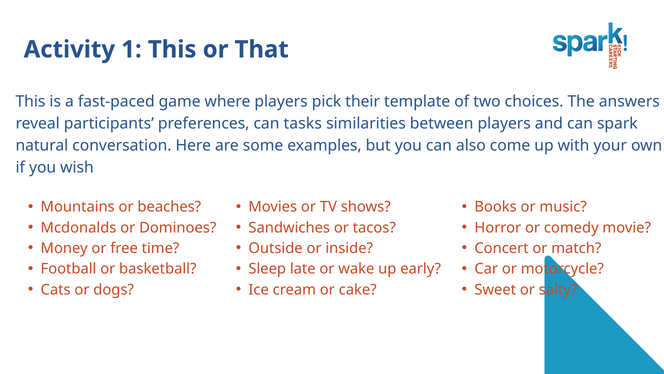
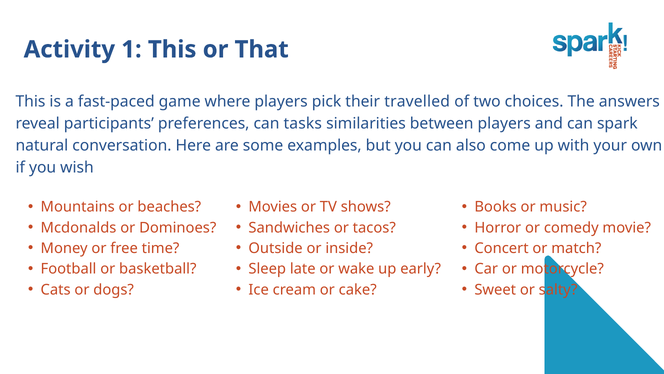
template: template -> travelled (417, 101)
